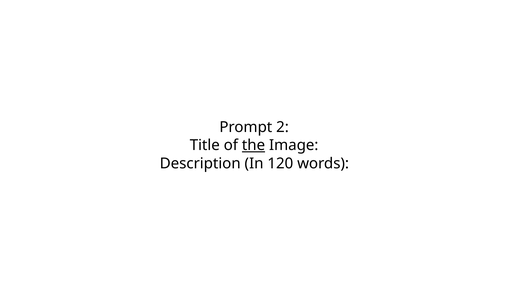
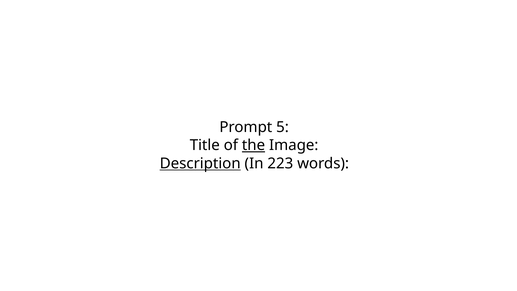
2: 2 -> 5 (282, 127)
Description underline: none -> present (200, 163)
120: 120 -> 223 (280, 163)
